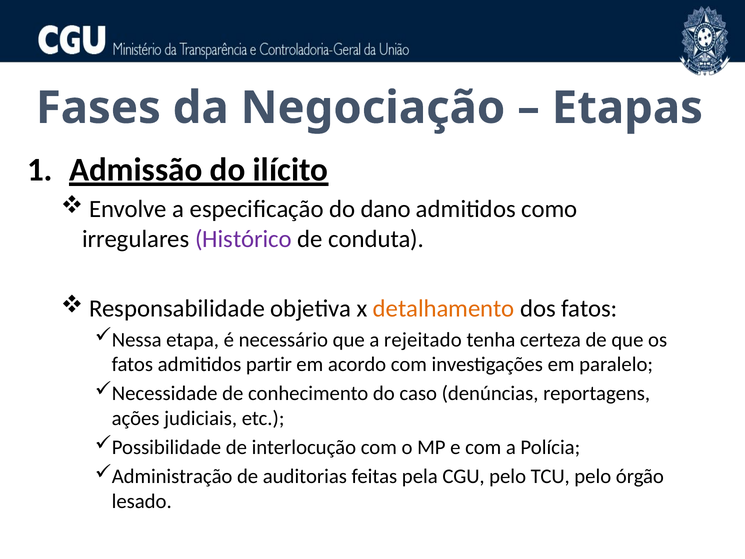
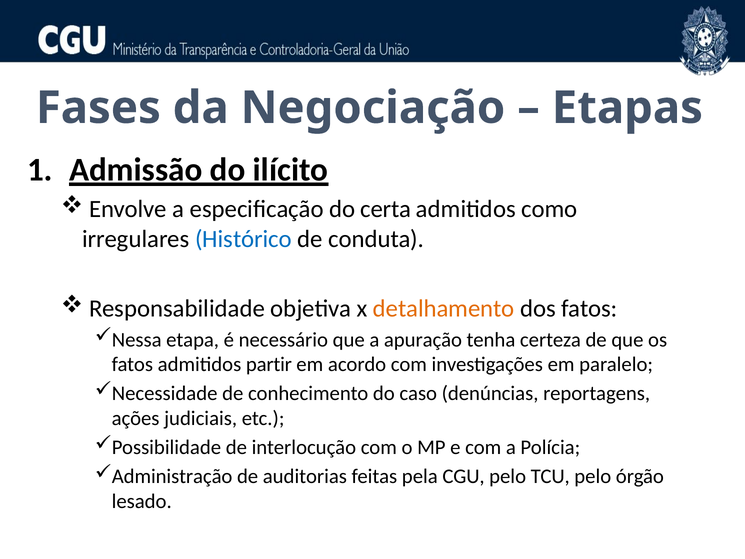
dano: dano -> certa (386, 209)
Histórico colour: purple -> blue (243, 239)
rejeitado: rejeitado -> apuração (423, 340)
